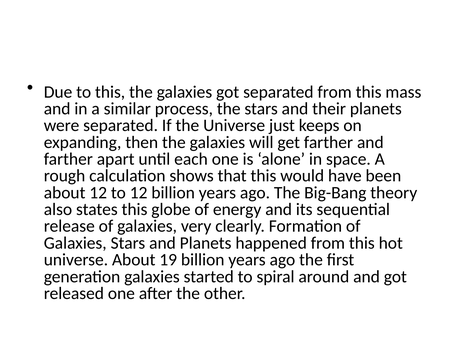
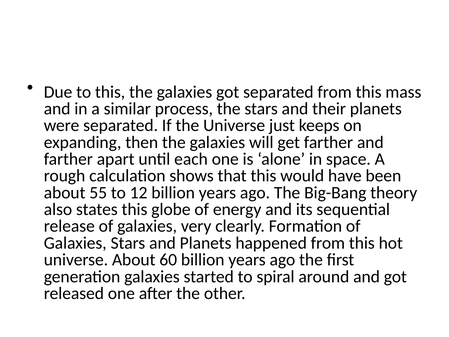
about 12: 12 -> 55 (98, 192)
19: 19 -> 60 (168, 260)
